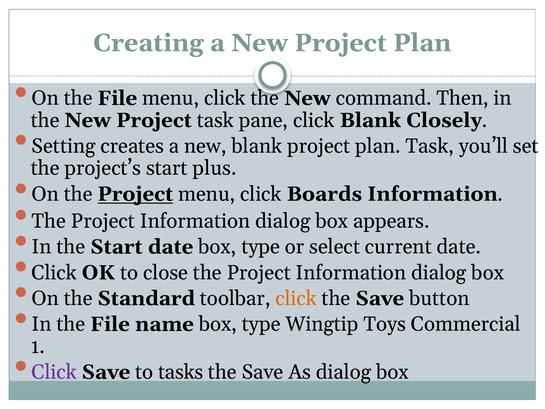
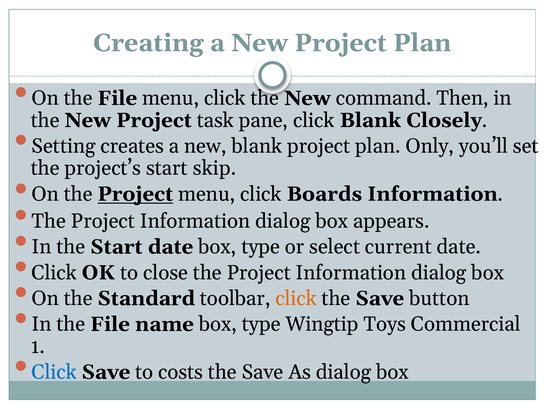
plan Task: Task -> Only (430, 146)
plus: plus -> skip (215, 168)
Click colour: purple -> blue (54, 372)
tasks: tasks -> costs (181, 372)
